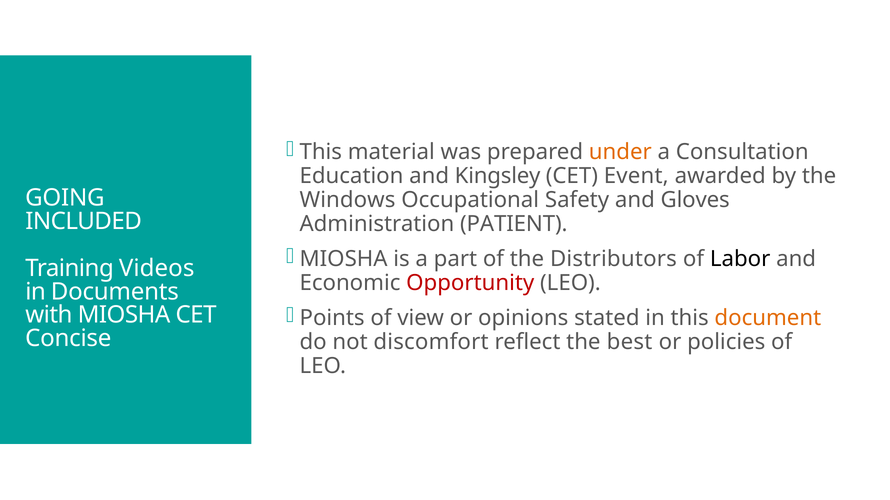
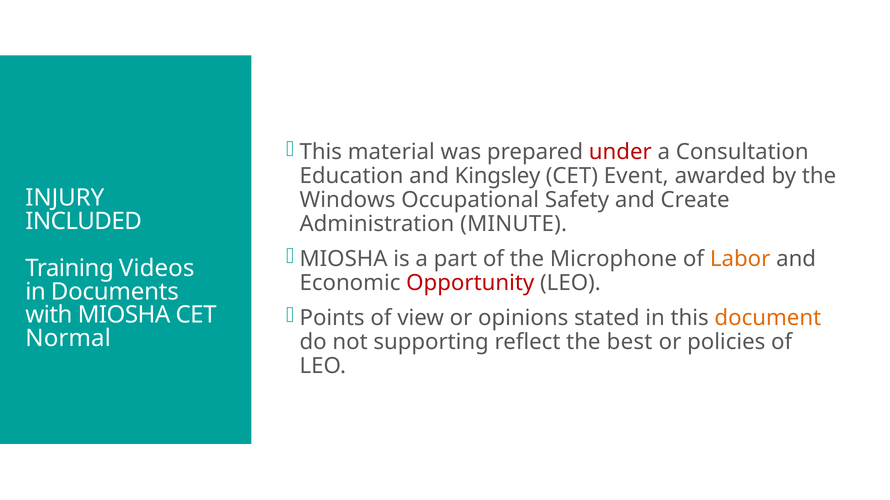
under colour: orange -> red (620, 152)
GOING: GOING -> INJURY (65, 198)
Gloves: Gloves -> Create (695, 200)
PATIENT: PATIENT -> MINUTE (514, 224)
Distributors: Distributors -> Microphone (614, 259)
Labor colour: black -> orange (740, 259)
Concise: Concise -> Normal (68, 339)
discomfort: discomfort -> supporting (431, 343)
